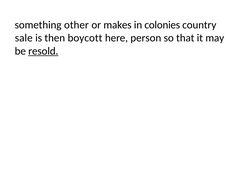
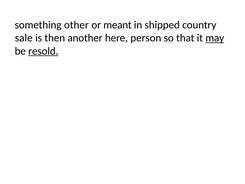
makes: makes -> meant (118, 25)
colonies: colonies -> shipped (162, 25)
boycott: boycott -> another (85, 38)
may underline: none -> present (215, 38)
